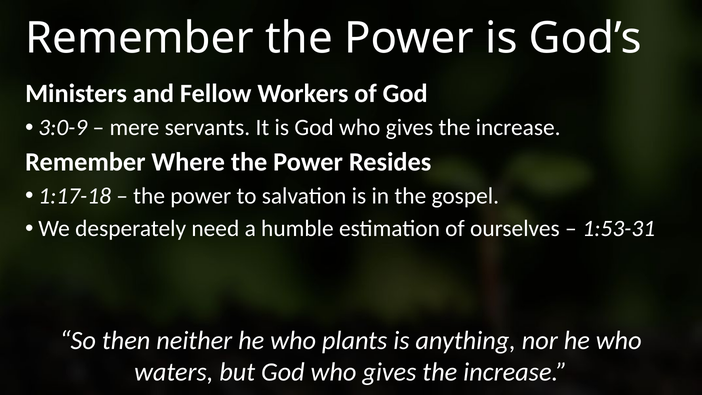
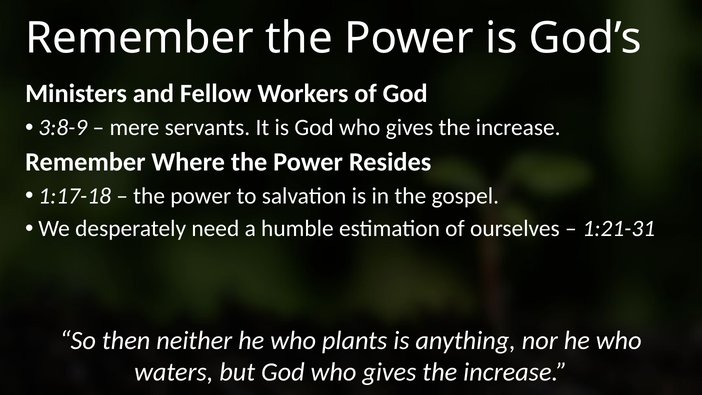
3:0-9: 3:0-9 -> 3:8-9 (63, 128)
1:53-31: 1:53-31 -> 1:21-31 (619, 229)
